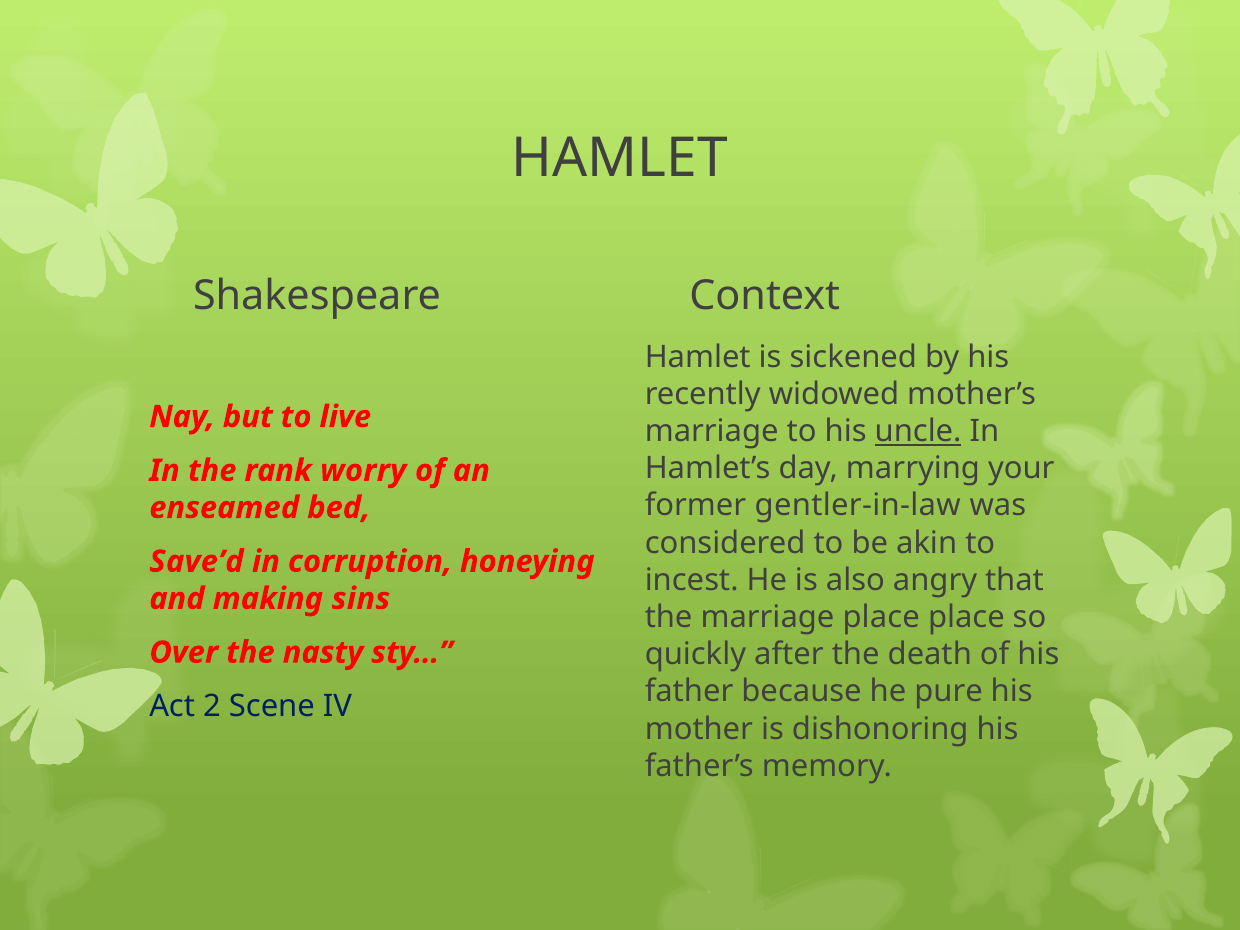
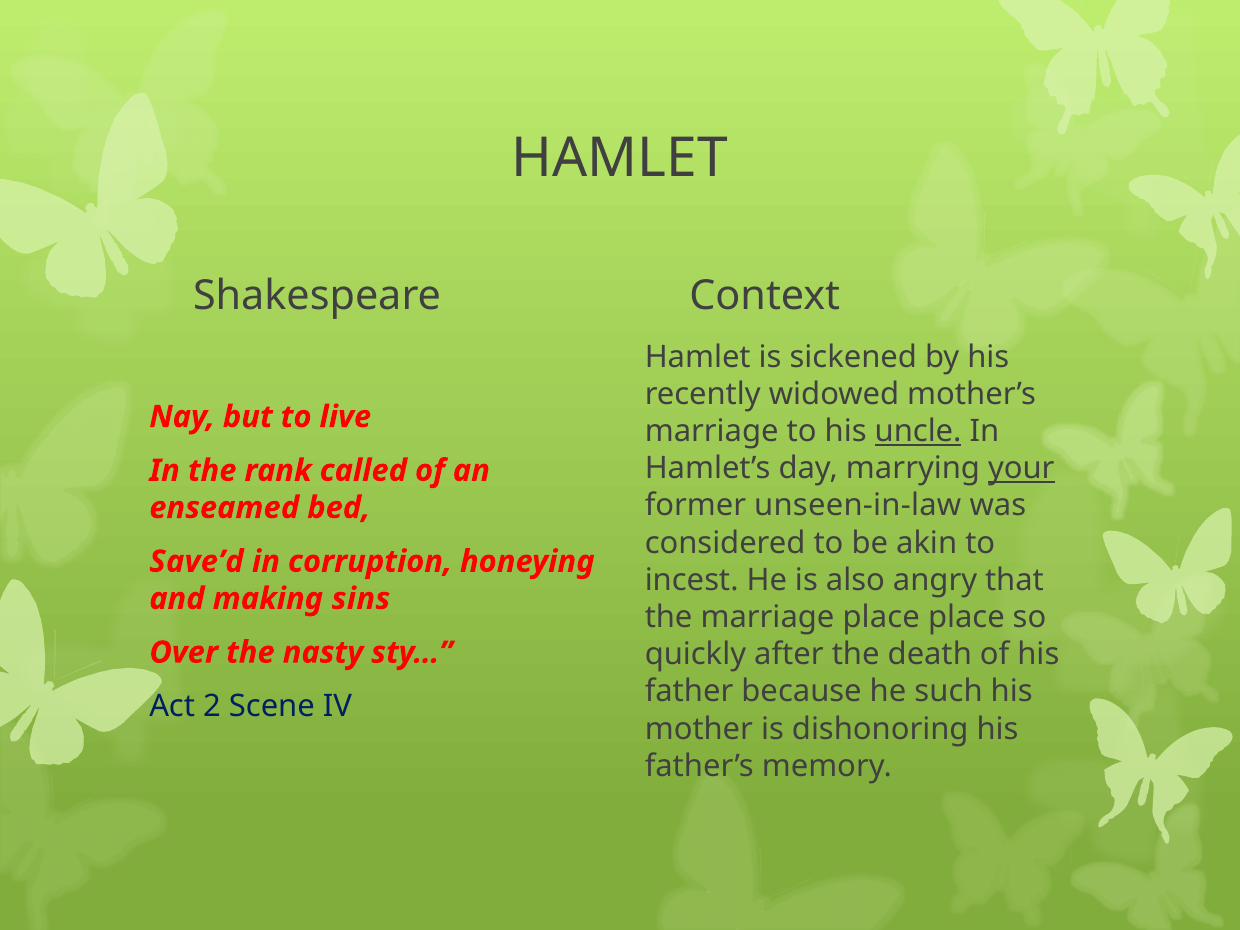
your underline: none -> present (1021, 469)
worry: worry -> called (363, 471)
gentler-in-law: gentler-in-law -> unseen-in-law (858, 506)
pure: pure -> such (948, 692)
